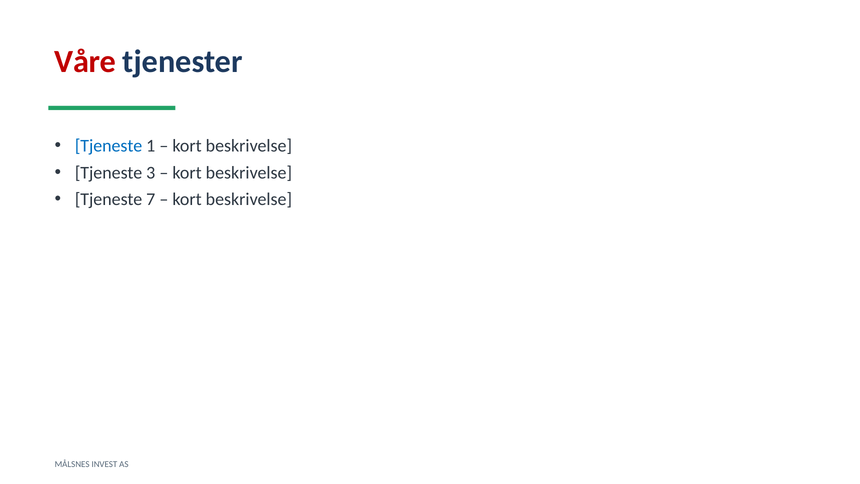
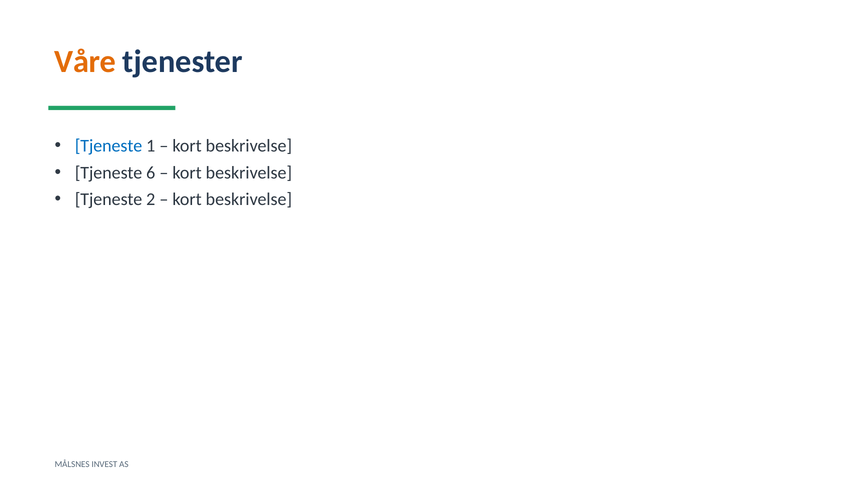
Våre colour: red -> orange (85, 61)
3: 3 -> 6 (151, 173)
7: 7 -> 2 (151, 199)
